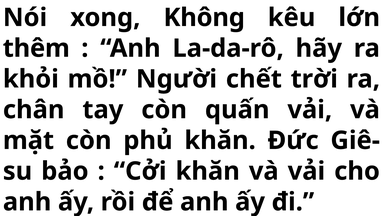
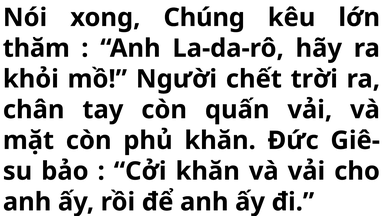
Không: Không -> Chúng (204, 18)
thêm: thêm -> thăm (36, 48)
